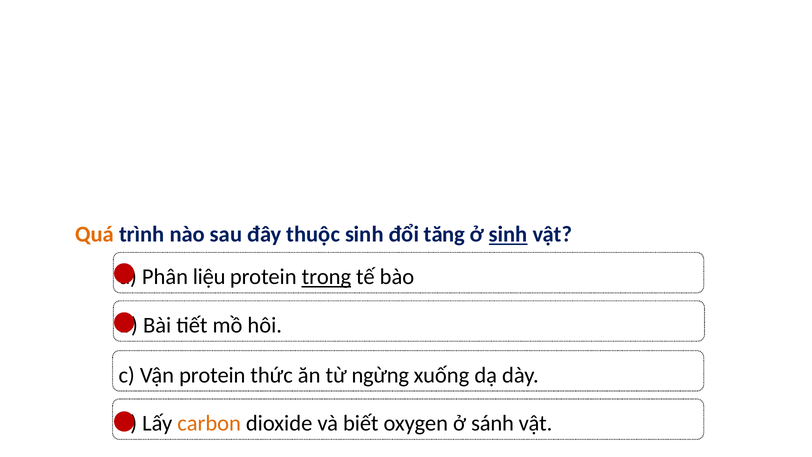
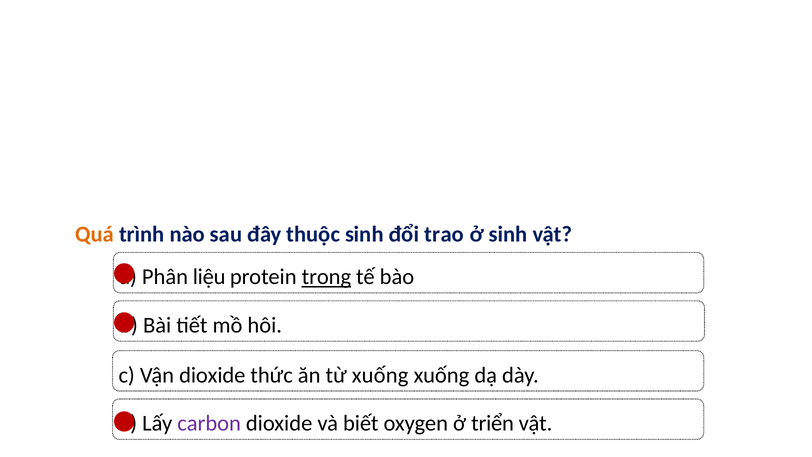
tăng: tăng -> trao (444, 234)
sinh underline: present -> none (508, 234)
Vận protein: protein -> dioxide (212, 375)
từ ngừng: ngừng -> xuống (380, 375)
carbon colour: orange -> purple (209, 423)
sánh: sánh -> triển (493, 423)
